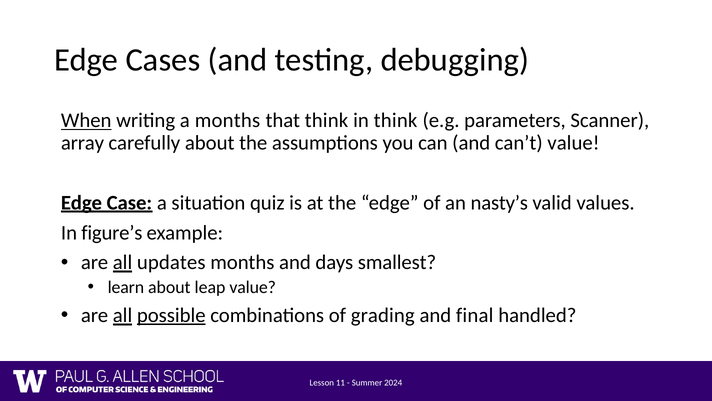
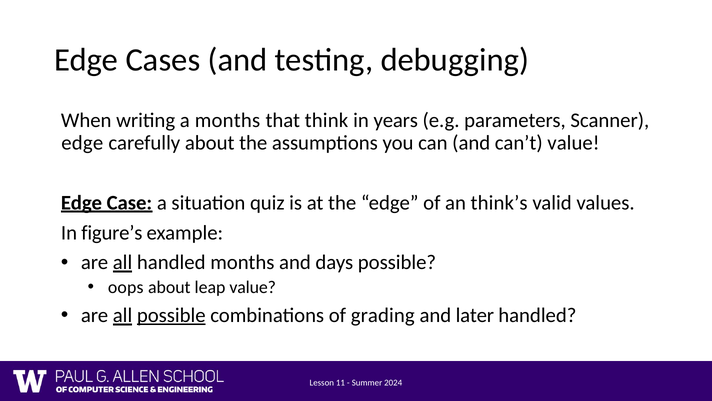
When underline: present -> none (86, 120)
in think: think -> years (396, 120)
array: array -> edge (82, 143)
nasty’s: nasty’s -> think’s (499, 203)
all updates: updates -> handled (171, 262)
days smallest: smallest -> possible (397, 262)
learn: learn -> oops (126, 287)
final: final -> later (475, 315)
